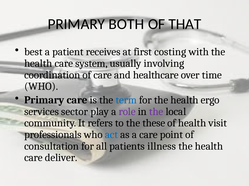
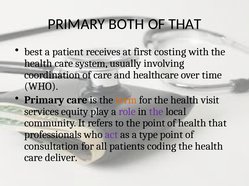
term colour: blue -> orange (126, 100)
ergo: ergo -> visit (210, 100)
sector: sector -> equity (75, 112)
the these: these -> point (154, 124)
health visit: visit -> that (218, 124)
act colour: blue -> purple (111, 135)
a care: care -> type (148, 135)
illness: illness -> coding (162, 147)
